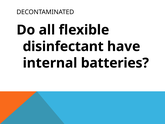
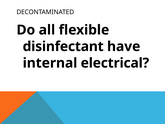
batteries: batteries -> electrical (115, 63)
